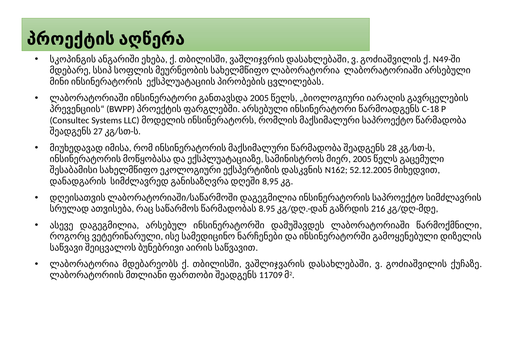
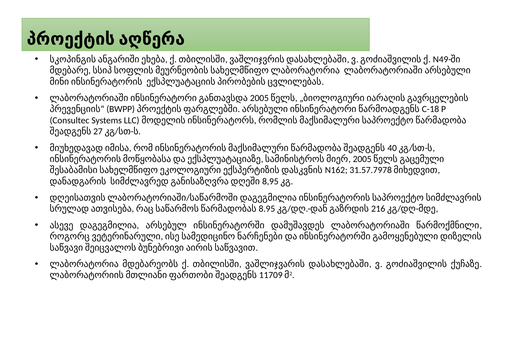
28: 28 -> 40 (392, 148)
52.12.2005: 52.12.2005 -> 31.57.7978 (371, 170)
